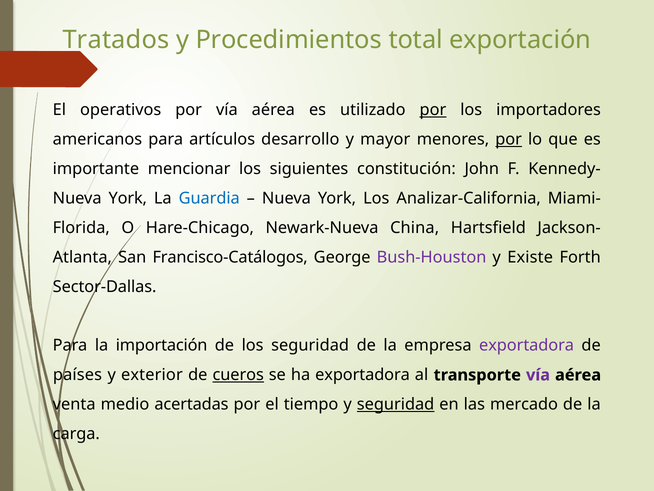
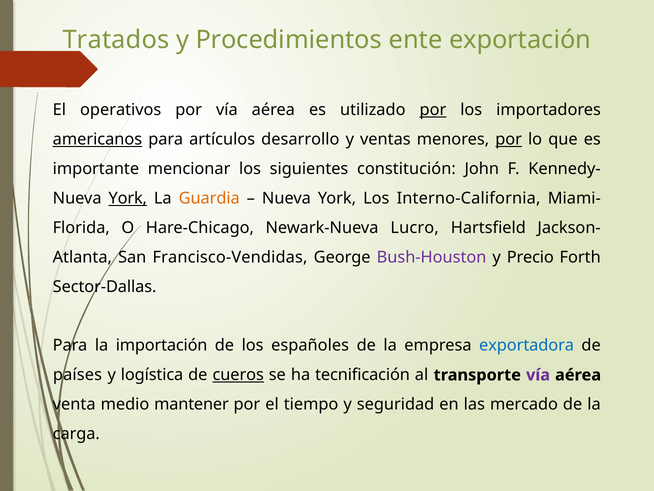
total: total -> ente (416, 40)
americanos underline: none -> present (97, 139)
mayor: mayor -> ventas (385, 139)
York underline: none -> present (128, 198)
Guardia colour: blue -> orange (209, 198)
Analizar-California: Analizar-California -> Interno-California (469, 198)
China: China -> Lucro (415, 228)
Francisco-Catálogos: Francisco-Catálogos -> Francisco-Vendidas (230, 257)
Existe: Existe -> Precio (530, 257)
los seguridad: seguridad -> españoles (310, 345)
exportadora colour: purple -> blue (527, 345)
exterior: exterior -> logística (152, 375)
ha exportadora: exportadora -> tecnificación (363, 375)
acertadas: acertadas -> mantener (191, 404)
seguridad underline: present -> none (396, 404)
